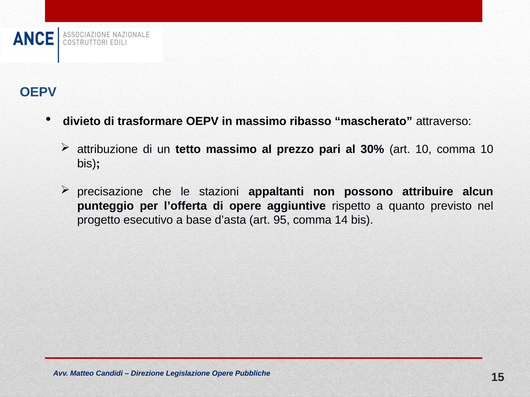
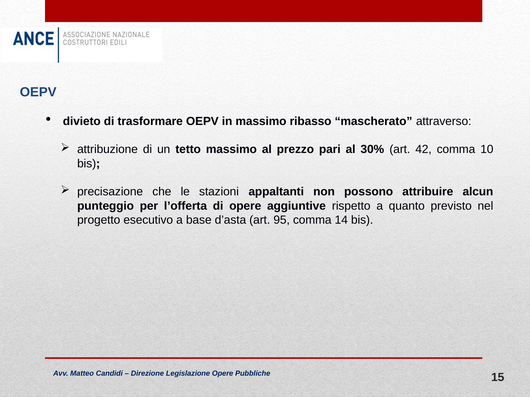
art 10: 10 -> 42 (424, 150)
